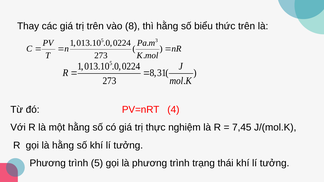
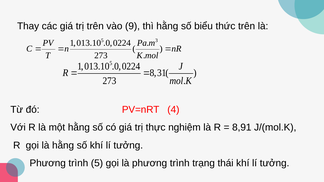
8: 8 -> 9 (133, 26)
7,45: 7,45 -> 8,91 (242, 128)
